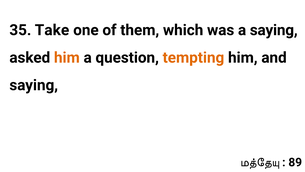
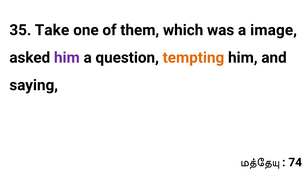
a saying: saying -> image (274, 30)
him colour: orange -> purple (67, 57)
89: 89 -> 74 (295, 162)
